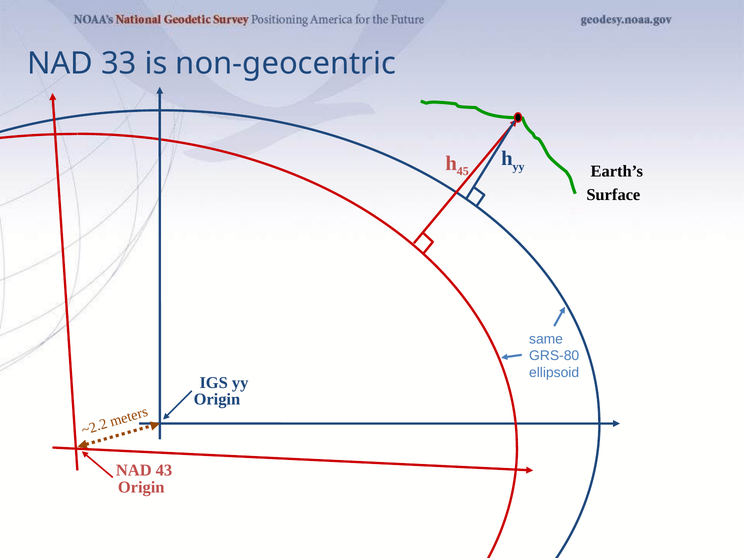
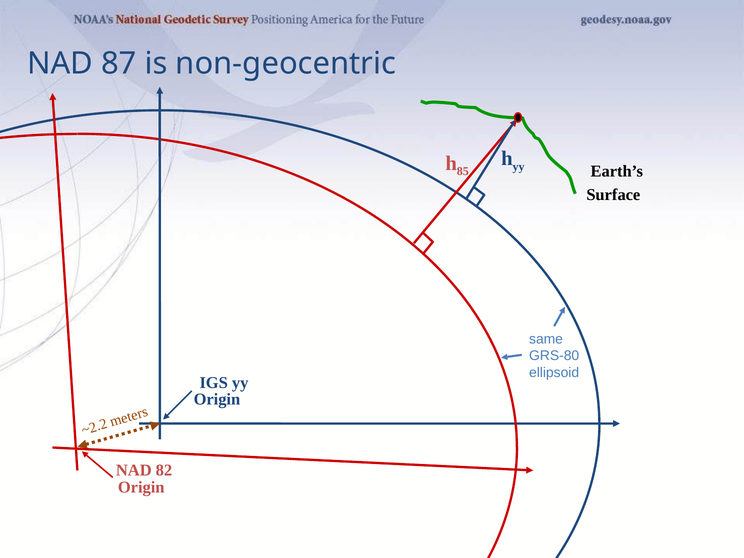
33: 33 -> 87 (119, 64)
45: 45 -> 85 (463, 171)
43: 43 -> 82 (164, 470)
